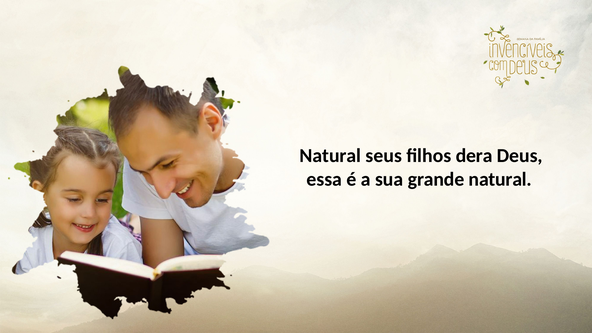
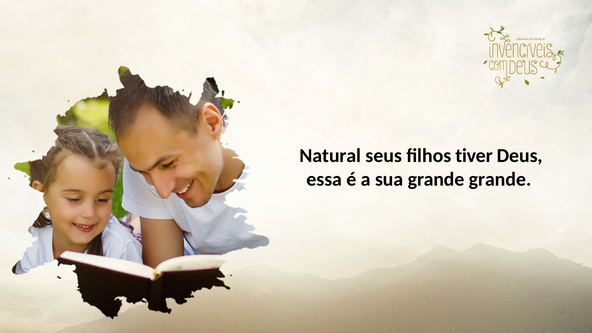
dera: dera -> tiver (474, 156)
grande natural: natural -> grande (500, 179)
